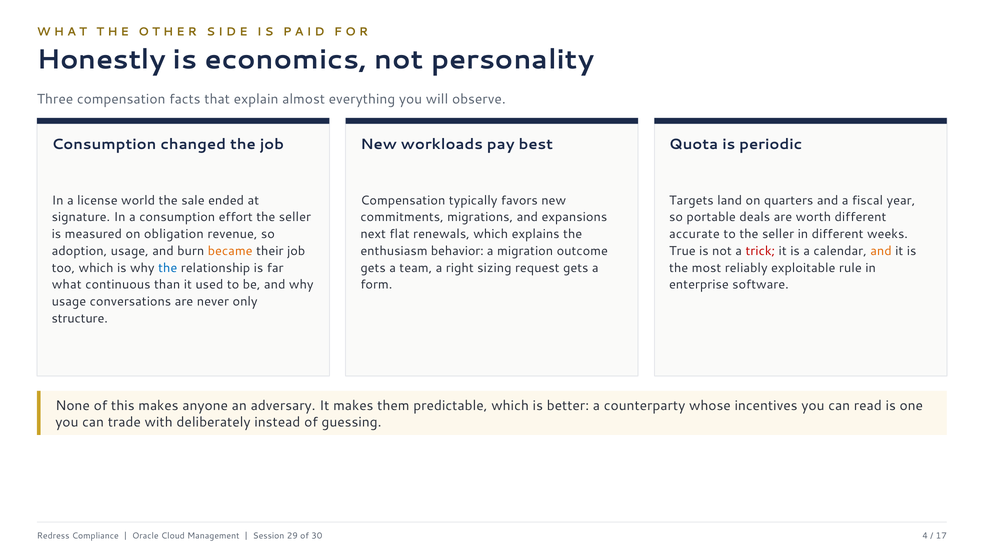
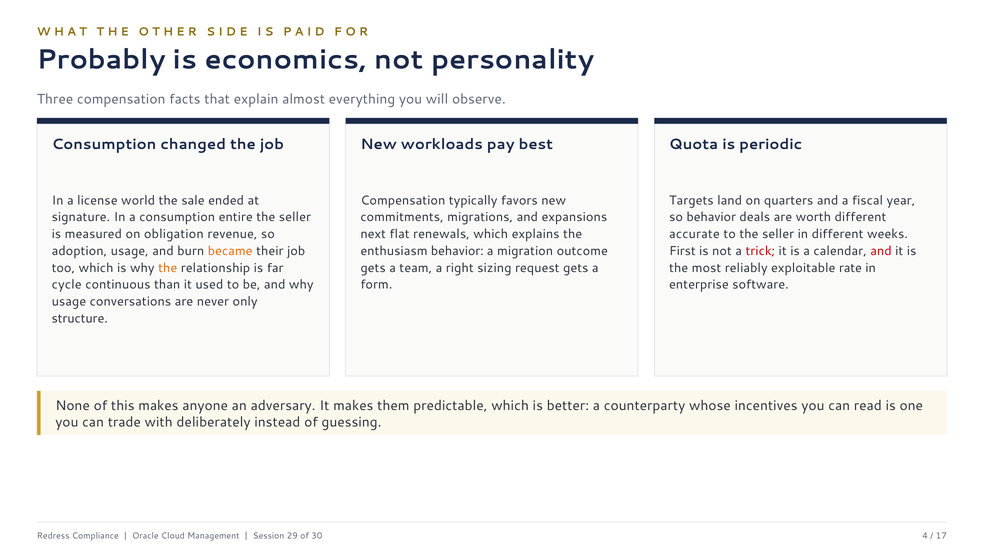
Honestly: Honestly -> Probably (101, 60)
effort: effort -> entire (236, 217)
so portable: portable -> behavior (711, 217)
True: True -> First (682, 251)
and colour: orange -> red (881, 251)
the colour: blue -> orange (168, 268)
rule: rule -> rate (850, 268)
what: what -> cycle (67, 285)
